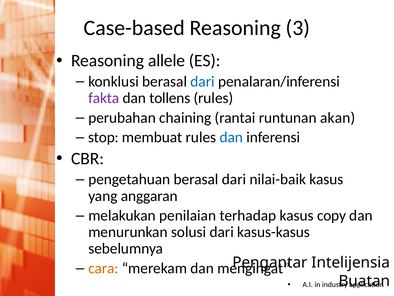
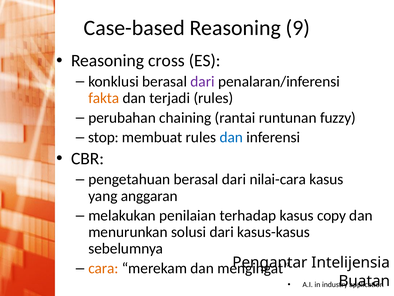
3: 3 -> 9 (298, 28)
allele: allele -> cross (166, 61)
dari colour: blue -> purple (203, 81)
fakta colour: purple -> orange (104, 98)
tollens: tollens -> terjadi (170, 98)
akan: akan -> fuzzy (338, 117)
nilai-baik: nilai-baik -> nilai-cara (278, 179)
